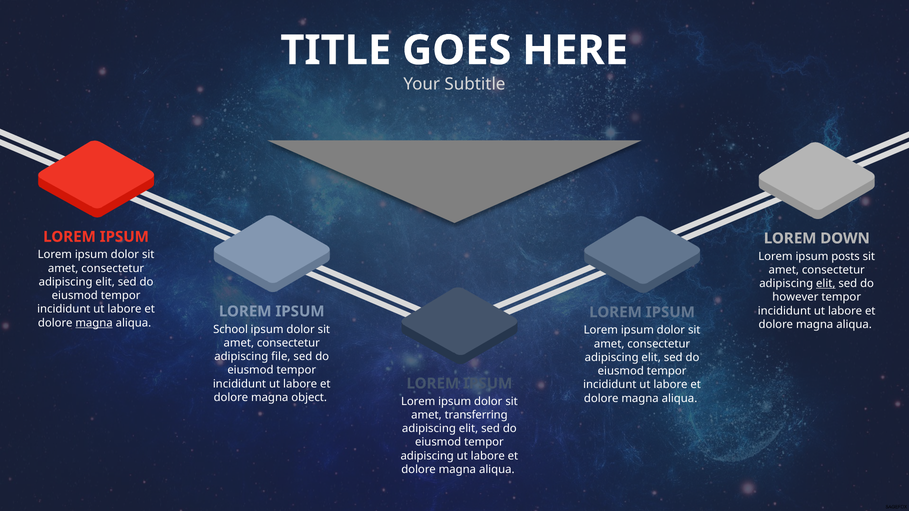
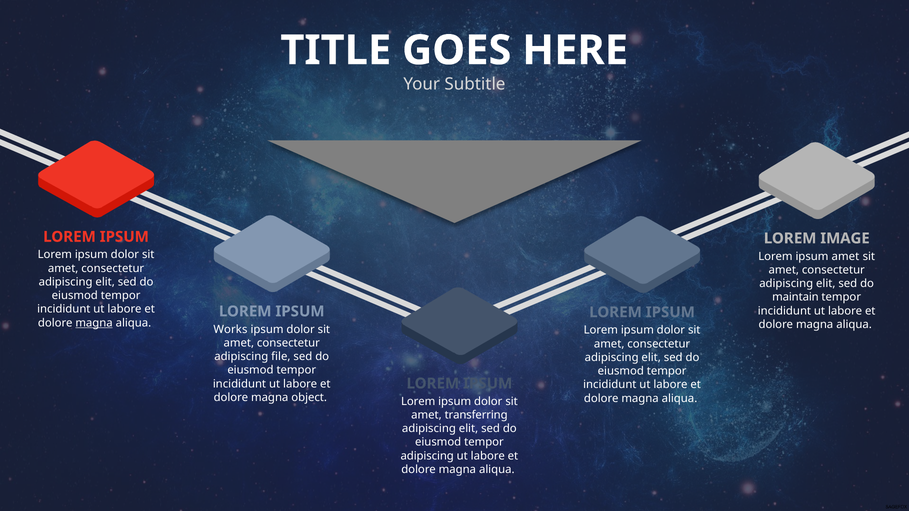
DOWN: DOWN -> IMAGE (845, 238)
ipsum posts: posts -> amet (845, 256)
elit underline: present -> none (826, 284)
however: however -> maintain (795, 297)
School: School -> Works (230, 329)
